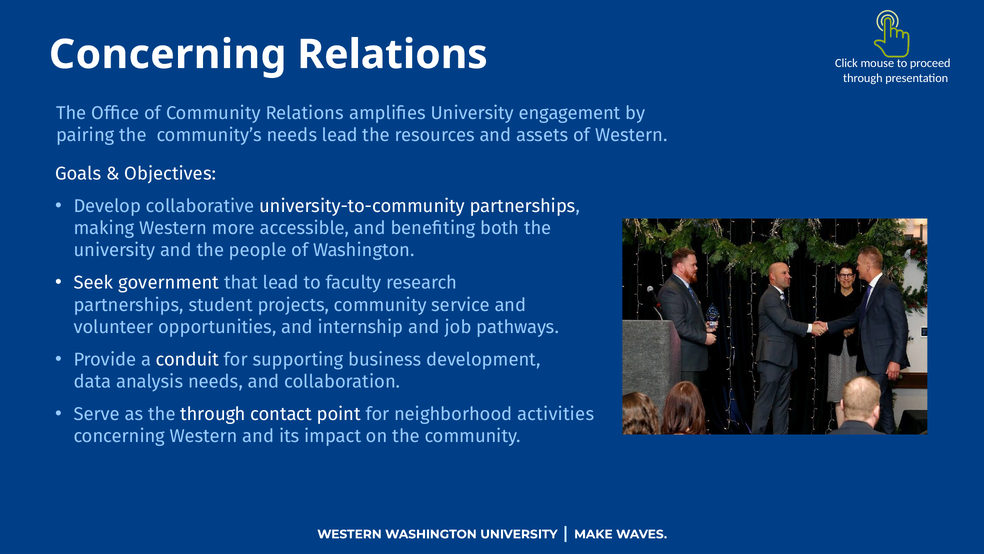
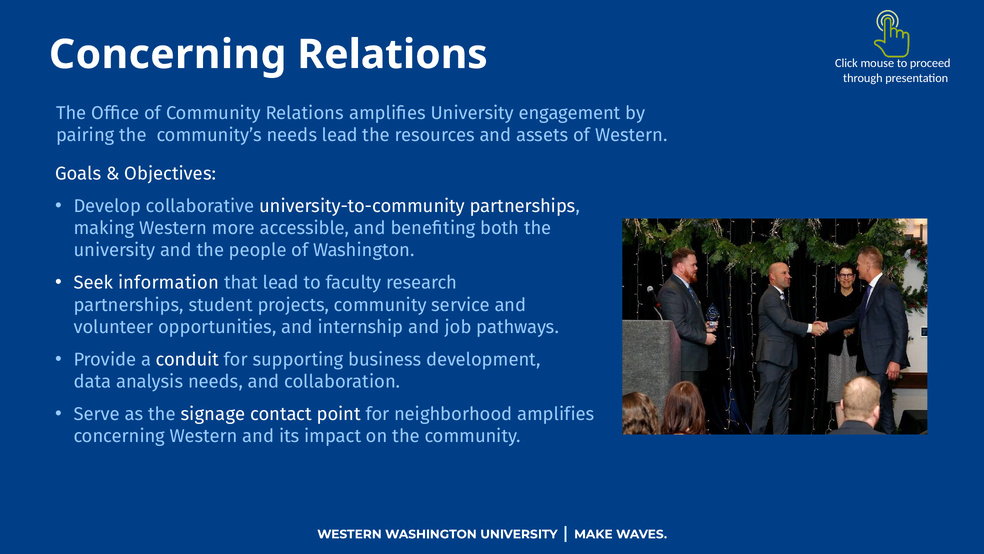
government: government -> information (169, 283)
the through: through -> signage (213, 414)
neighborhood activities: activities -> amplifies (556, 414)
